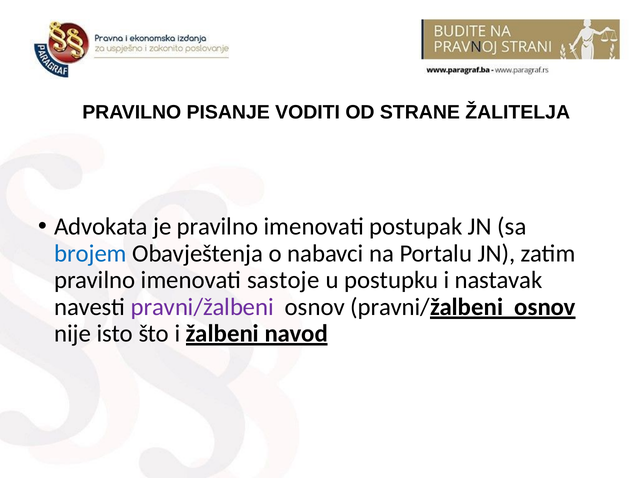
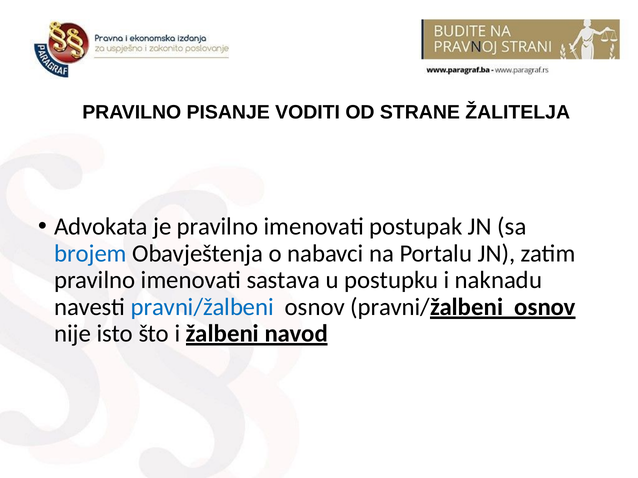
sastoje: sastoje -> sastava (283, 280)
nastavak: nastavak -> naknadu (498, 280)
pravni/žalbeni colour: purple -> blue (202, 307)
